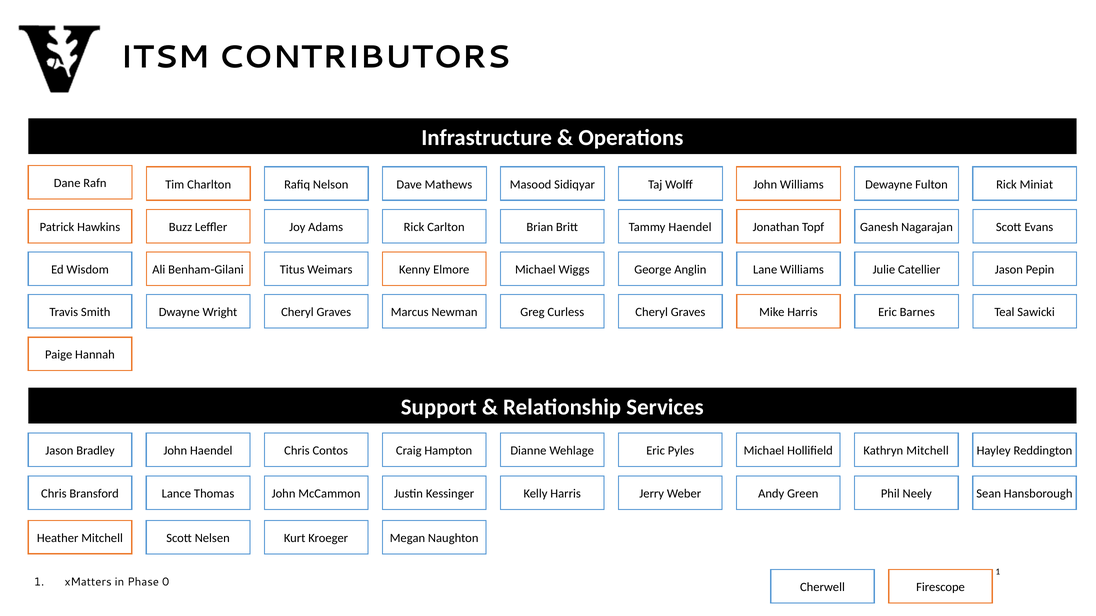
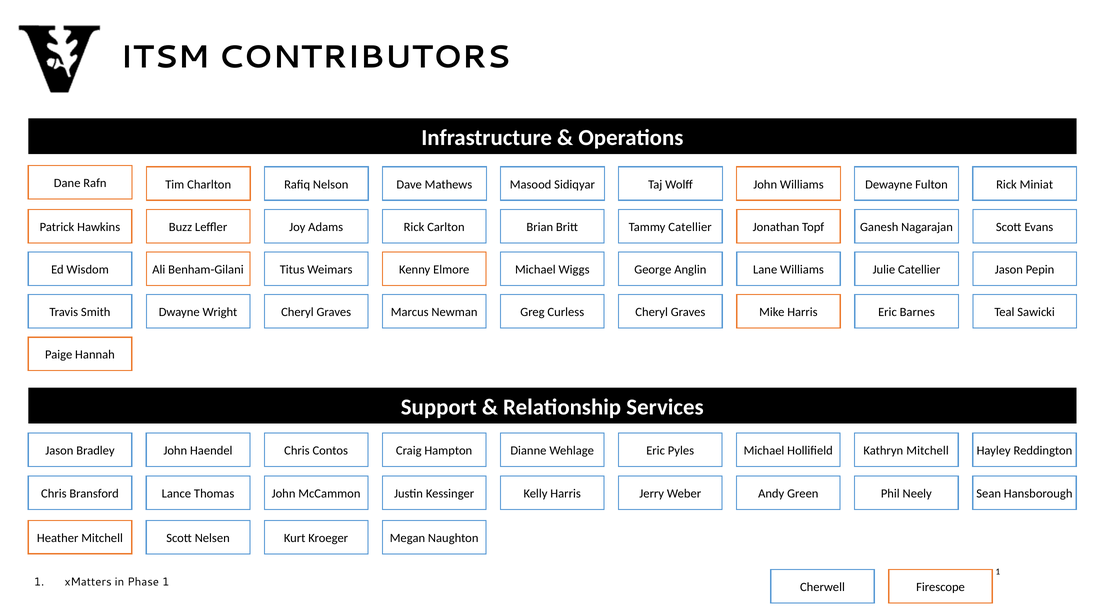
Tammy Haendel: Haendel -> Catellier (690, 227)
Phase 0: 0 -> 1 (166, 582)
